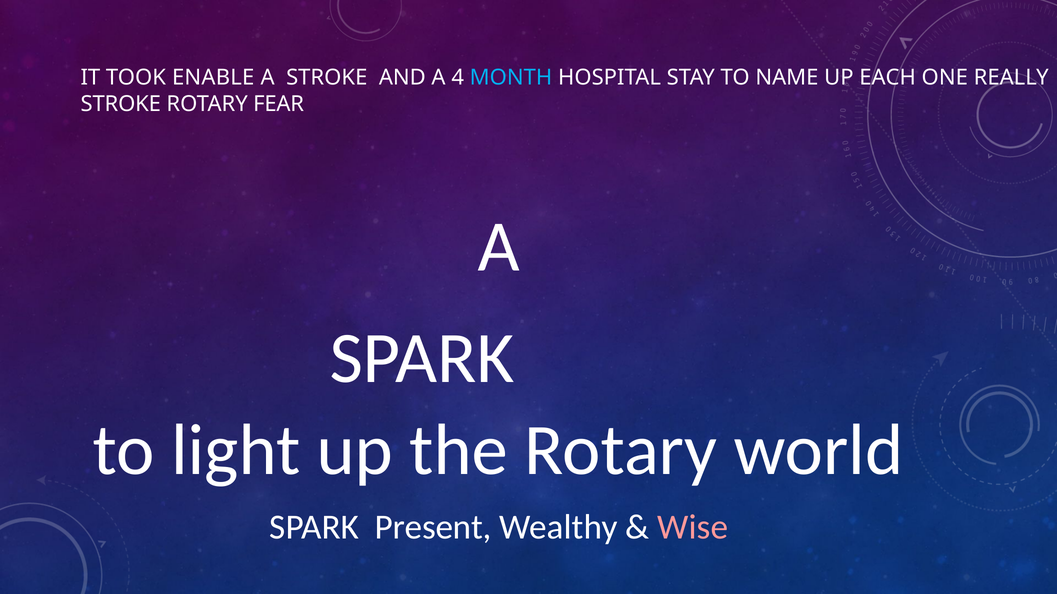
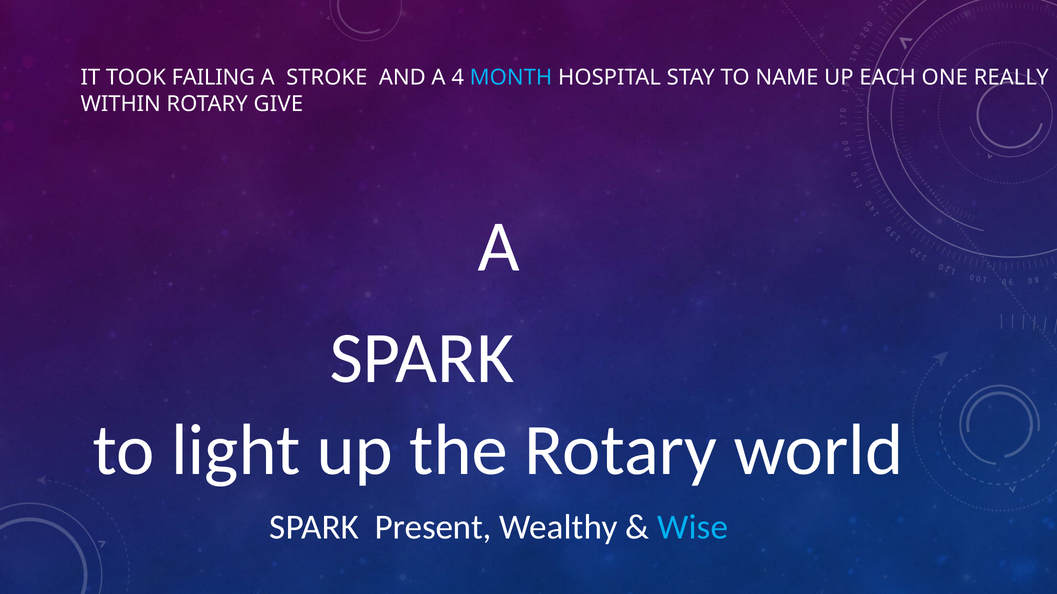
ENABLE: ENABLE -> FAILING (213, 77)
STROKE: STROKE -> WITHIN (121, 104)
FEAR: FEAR -> GIVE (278, 104)
Wise colour: pink -> light blue (693, 528)
